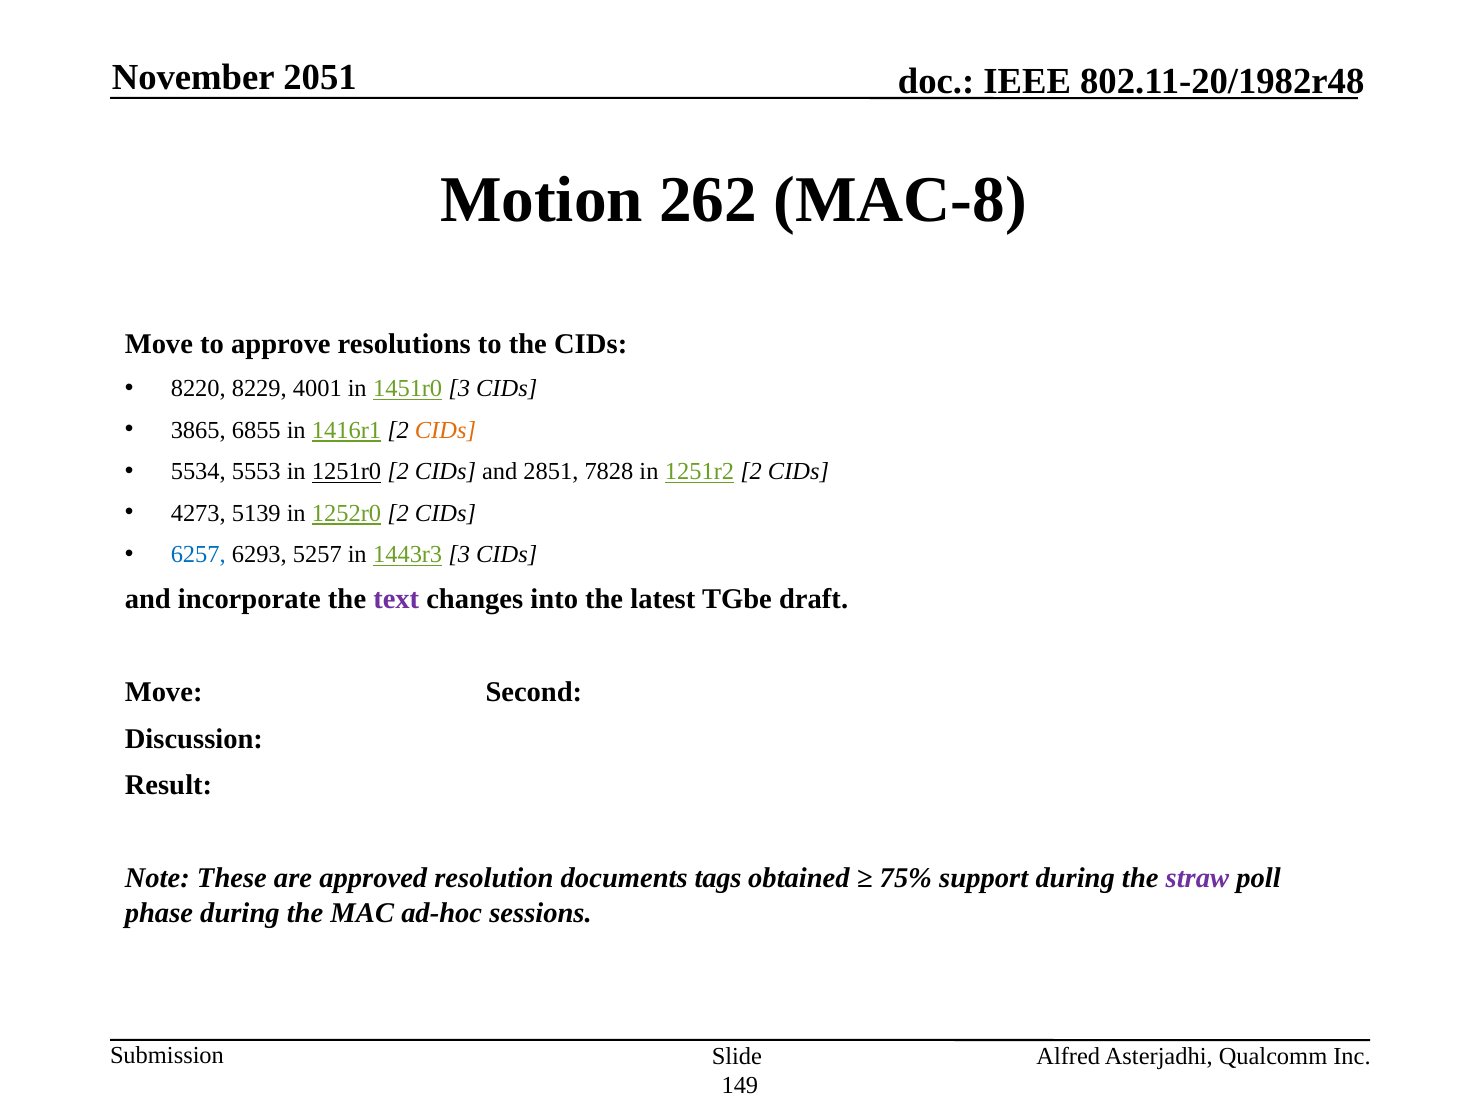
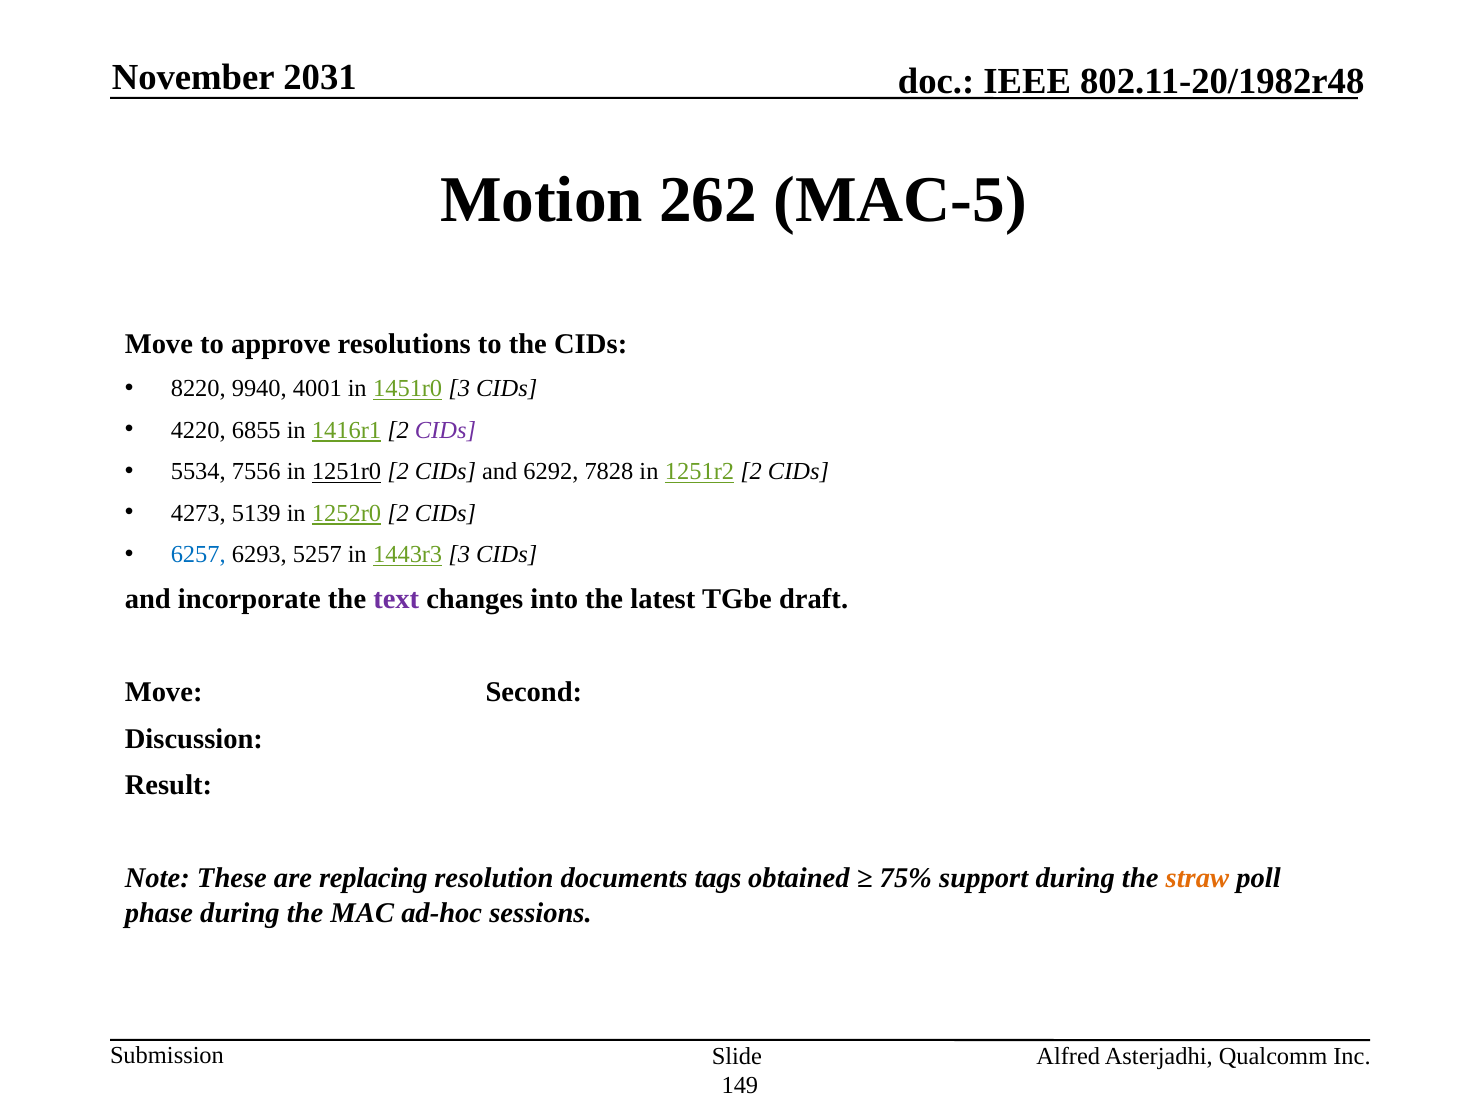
2051: 2051 -> 2031 (320, 78)
MAC-8: MAC-8 -> MAC-5 (900, 200)
8229: 8229 -> 9940 (259, 388)
3865: 3865 -> 4220 (198, 430)
CIDs colour: orange -> purple (446, 430)
5553: 5553 -> 7556 (256, 472)
2851: 2851 -> 6292 (551, 472)
approved: approved -> replacing (373, 878)
straw colour: purple -> orange (1197, 878)
